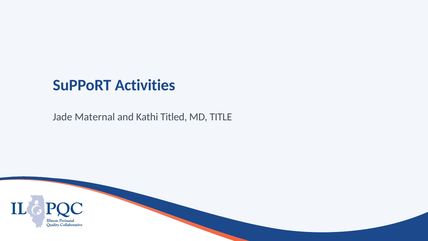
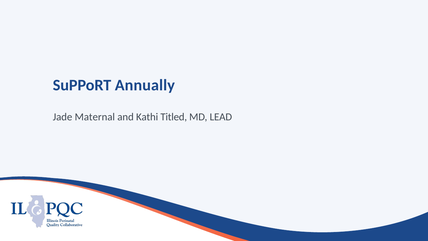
Activities: Activities -> Annually (145, 85)
TITLE: TITLE -> LEAD (221, 117)
